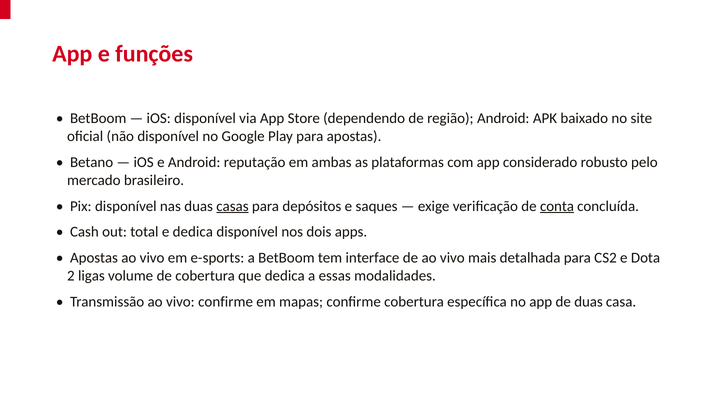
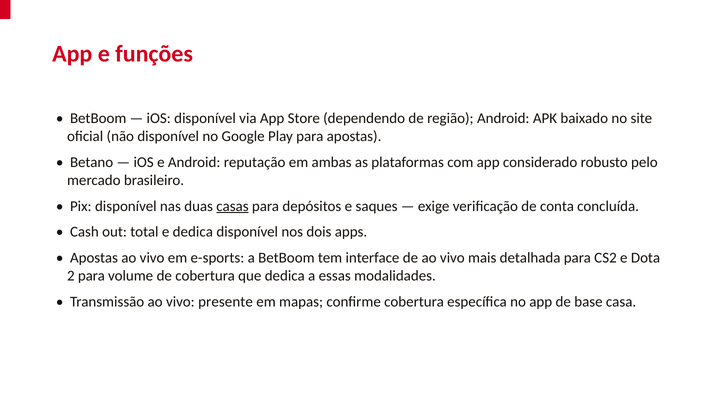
conta underline: present -> none (557, 206)
2 ligas: ligas -> para (91, 276)
vivo confirme: confirme -> presente (226, 302)
de duas: duas -> base (588, 302)
